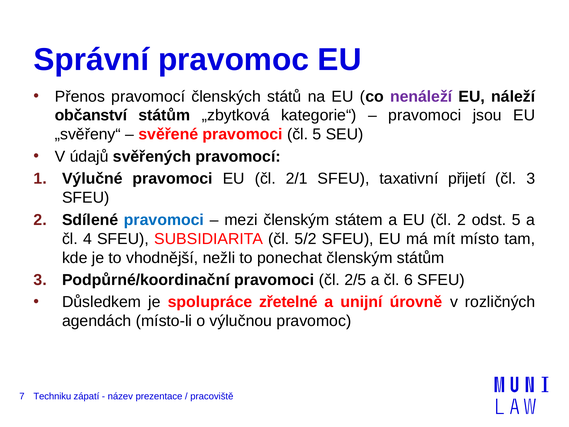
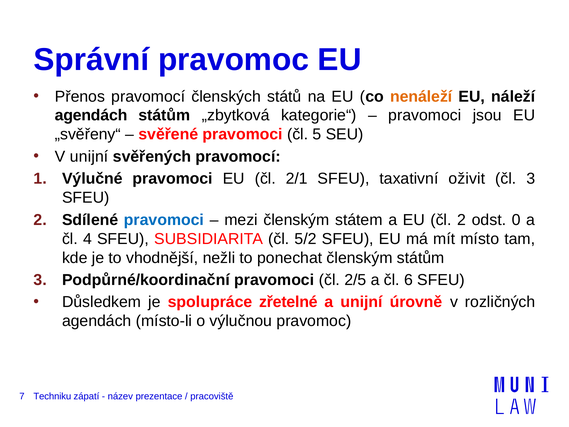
nenáleží colour: purple -> orange (421, 96)
občanství: občanství -> agendách (91, 115)
V údajů: údajů -> unijní (89, 156)
přijetí: přijetí -> oživit (467, 179)
odst 5: 5 -> 0 (516, 220)
